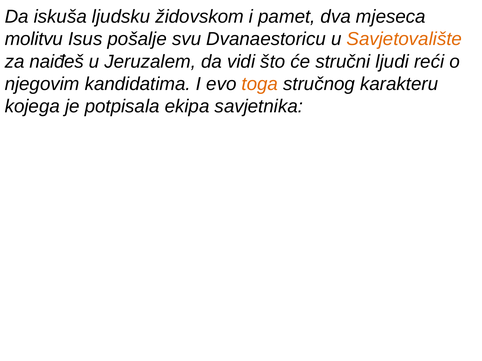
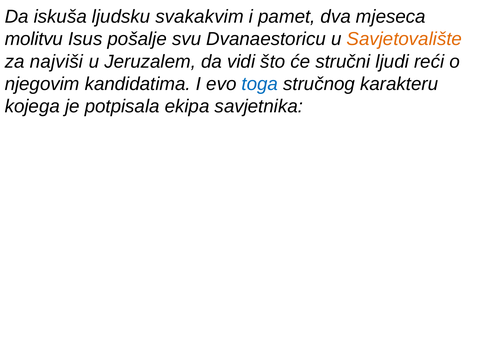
židovskom: židovskom -> svakakvim (200, 17)
naiđeš: naiđeš -> najviši (57, 62)
toga colour: orange -> blue (260, 84)
